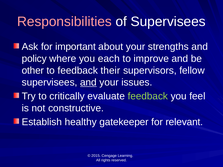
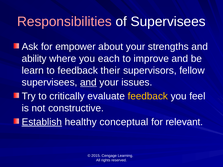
important: important -> empower (75, 47)
policy: policy -> ability (34, 59)
other: other -> learn (33, 71)
feedback colour: light green -> yellow (148, 96)
Establish underline: none -> present (42, 122)
gatekeeper: gatekeeper -> conceptual (124, 122)
